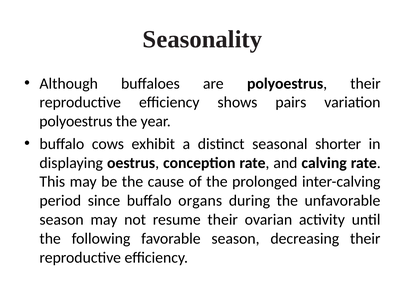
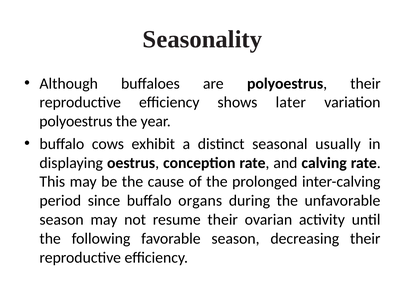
pairs: pairs -> later (291, 102)
shorter: shorter -> usually (338, 144)
